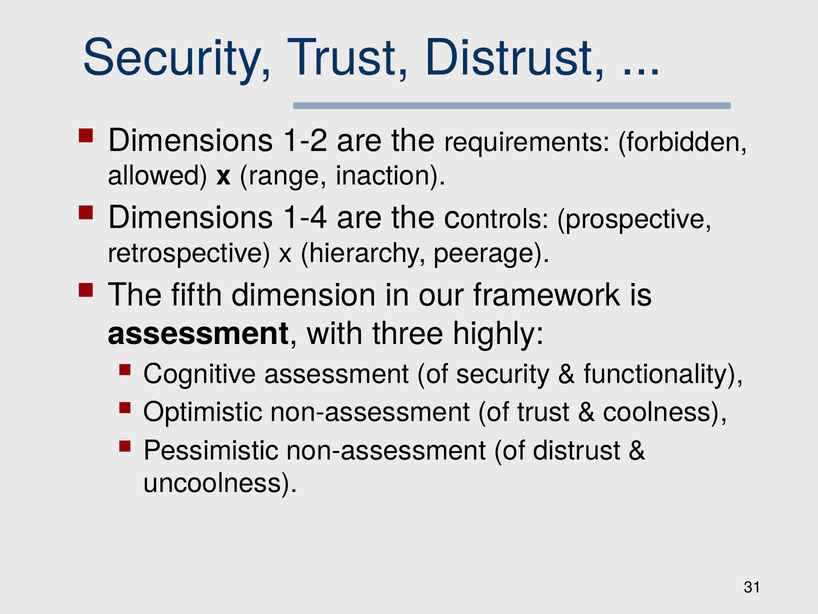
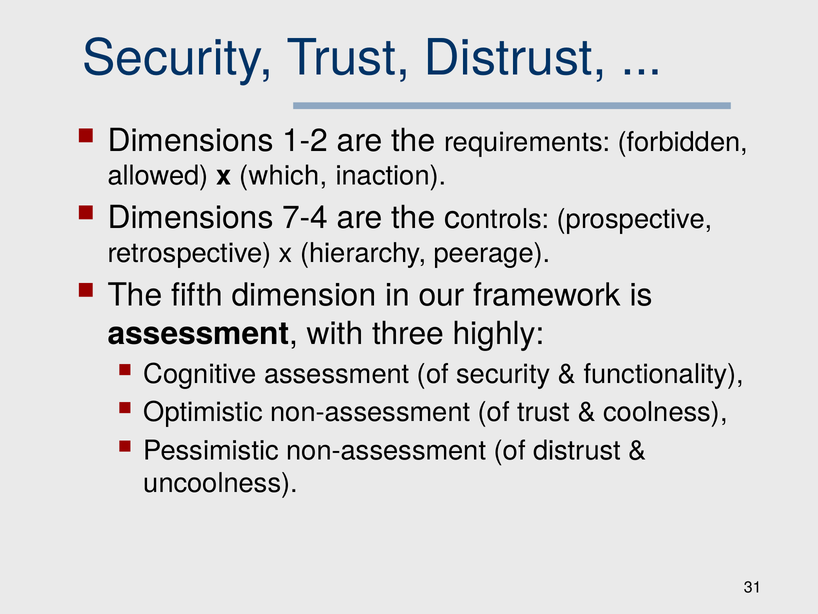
range: range -> which (283, 176)
1-4: 1-4 -> 7-4 (305, 218)
